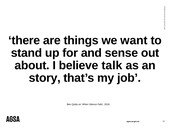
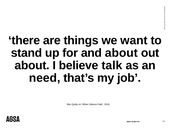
and sense: sense -> about (121, 53)
story: story -> need (45, 78)
